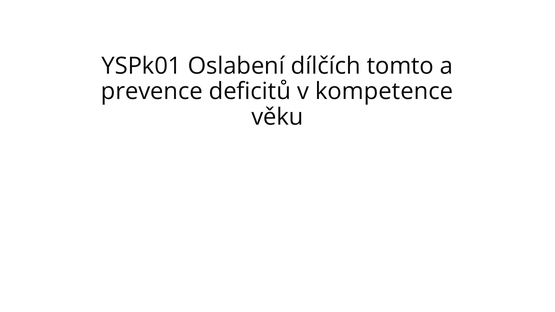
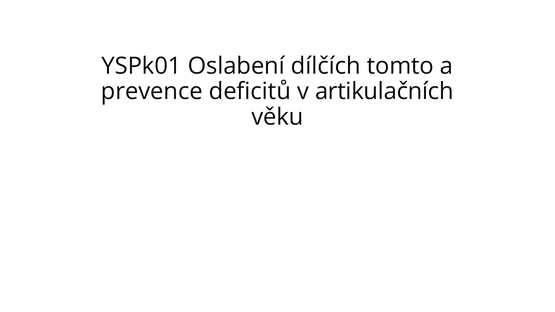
kompetence: kompetence -> artikulačních (384, 92)
